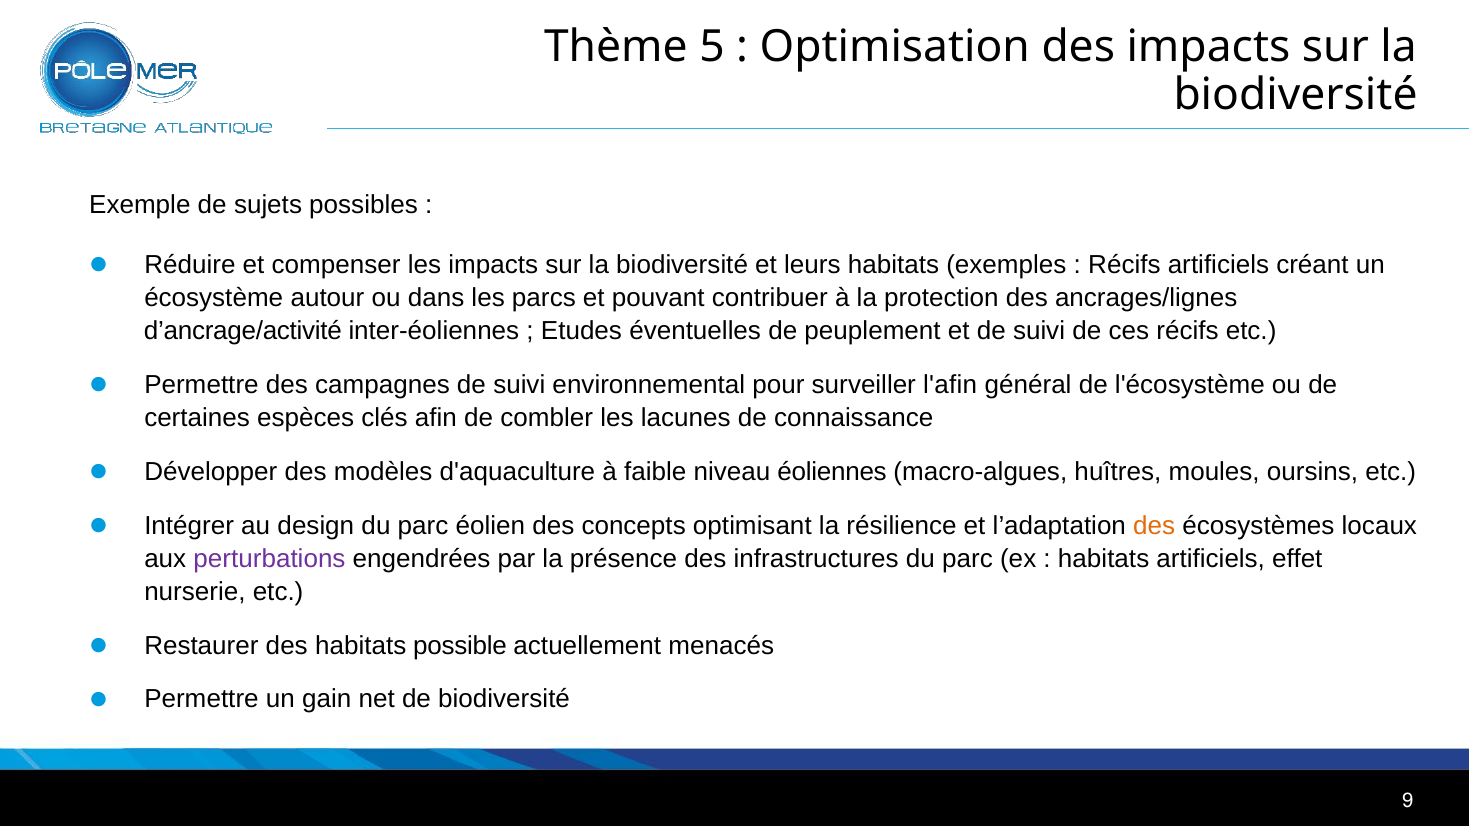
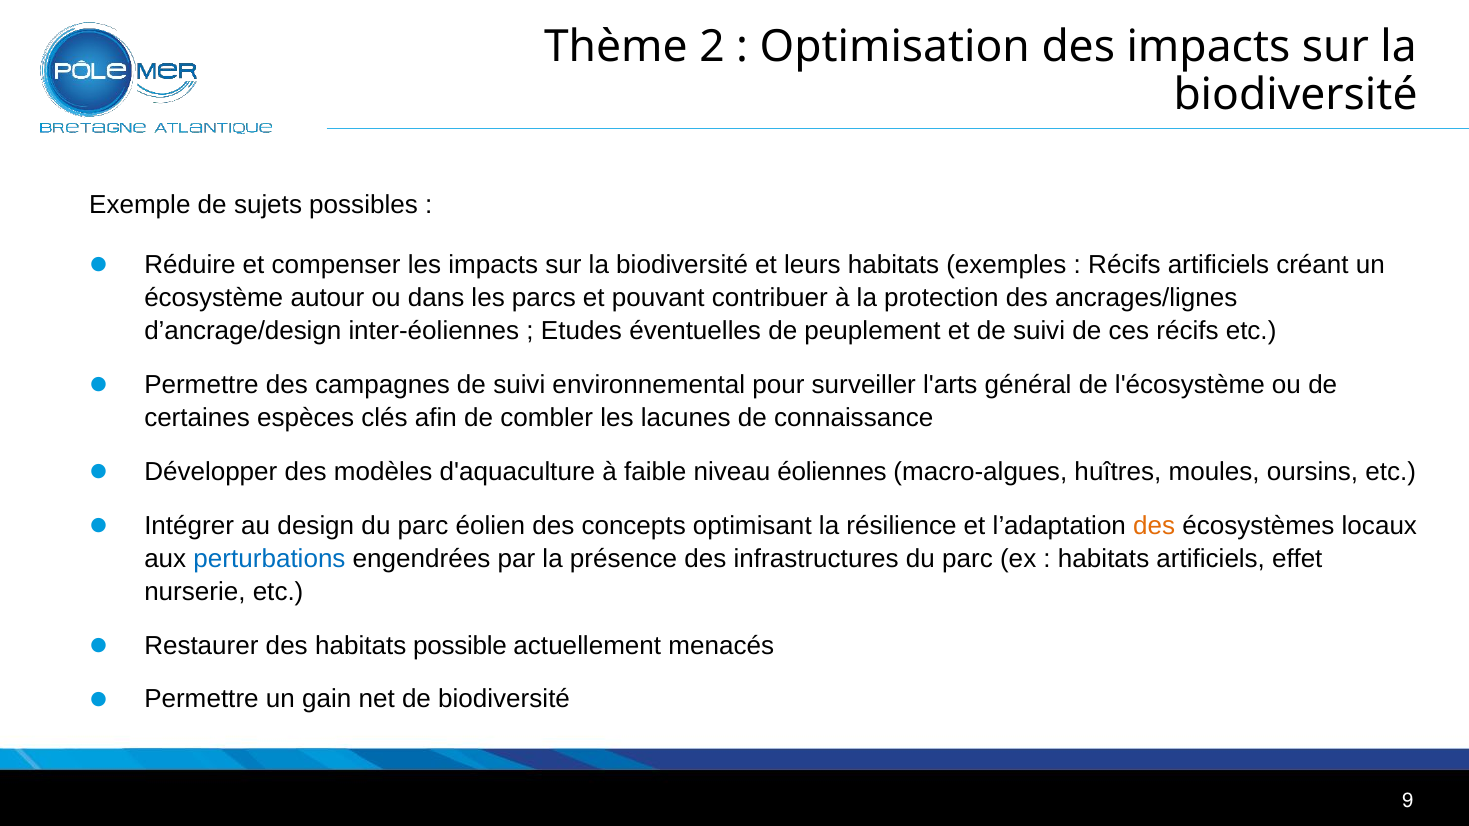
5: 5 -> 2 (712, 47)
d’ancrage/activité: d’ancrage/activité -> d’ancrage/design (243, 332)
l'afin: l'afin -> l'arts (950, 385)
perturbations colour: purple -> blue (269, 559)
